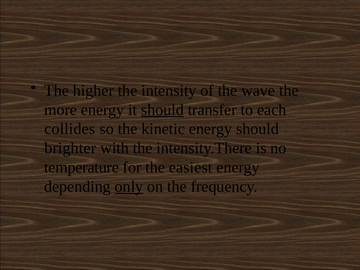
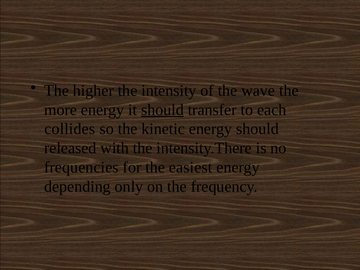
brighter: brighter -> released (70, 148)
temperature: temperature -> frequencies (81, 167)
only underline: present -> none (129, 187)
